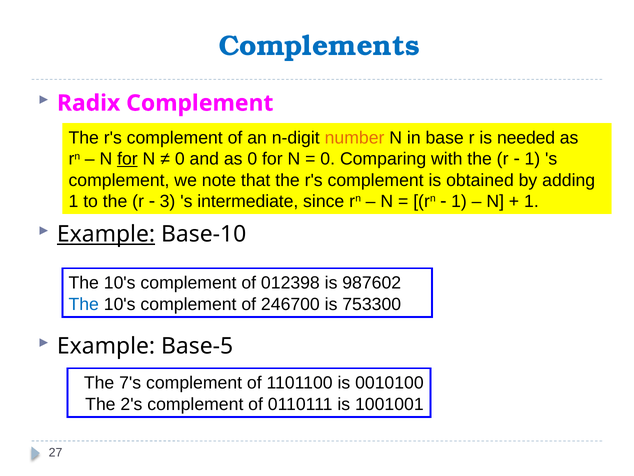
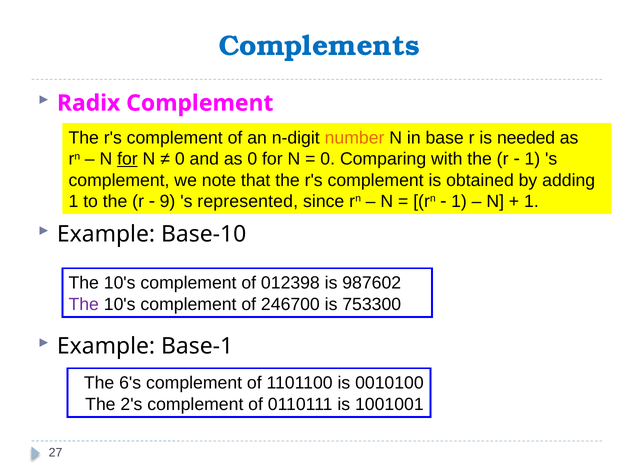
3: 3 -> 9 (168, 201)
intermediate: intermediate -> represented (248, 201)
Example underline: present -> none (106, 234)
The colour: blue -> purple (84, 304)
Base-5: Base-5 -> Base-1 (197, 346)
7's: 7's -> 6's (130, 383)
